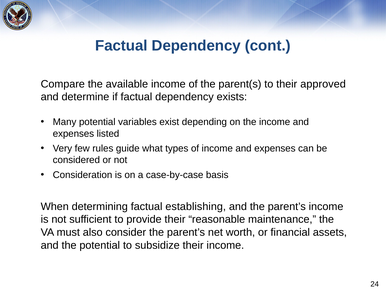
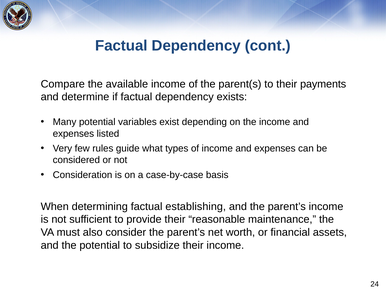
approved: approved -> payments (323, 84)
